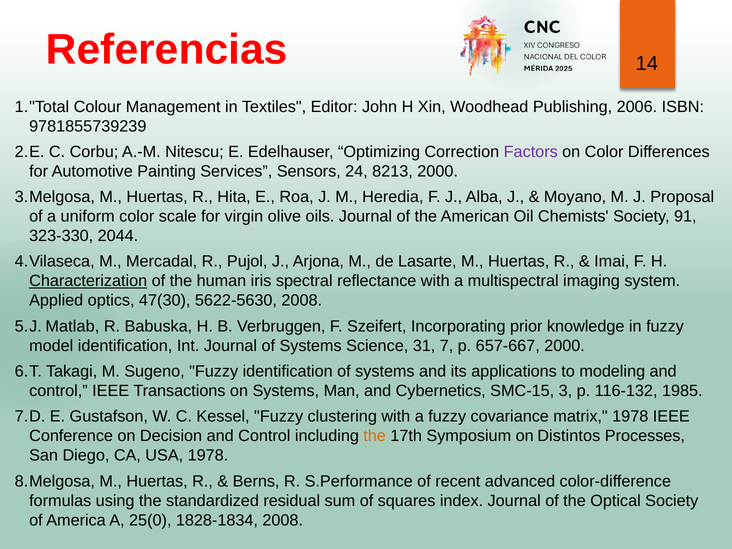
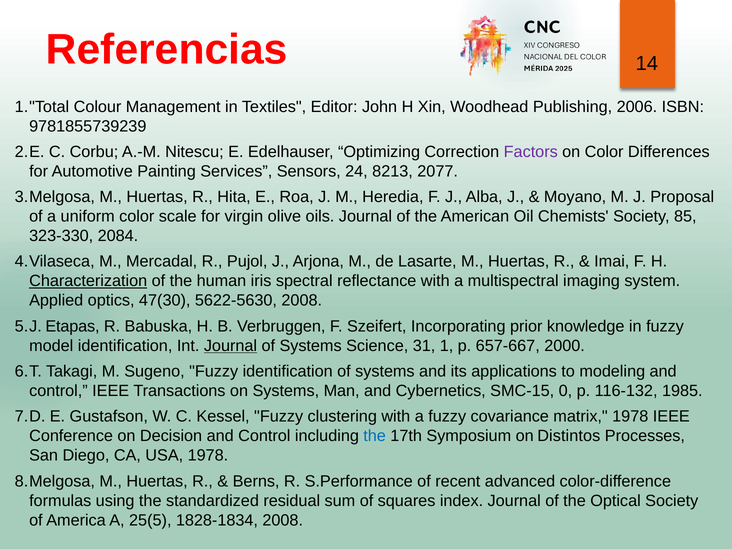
8213 2000: 2000 -> 2077 (438, 171)
91: 91 -> 85 (685, 216)
2044: 2044 -> 2084 (118, 236)
Matlab: Matlab -> Etapas (72, 326)
Journal underline: none -> present (230, 346)
7: 7 -> 1 (447, 346)
3: 3 -> 0 (565, 391)
the colour: orange -> blue (375, 436)
25(0: 25(0 -> 25(5 (150, 520)
